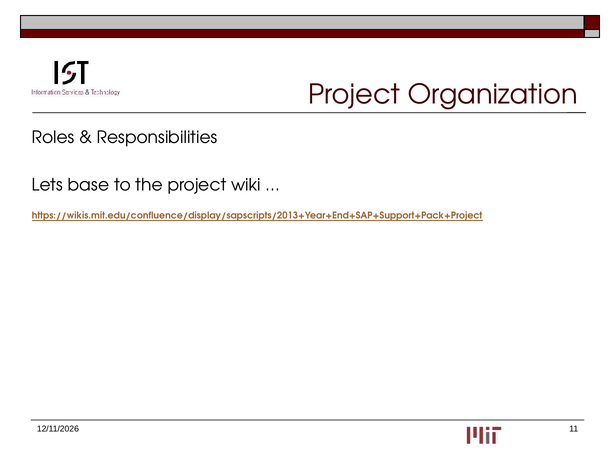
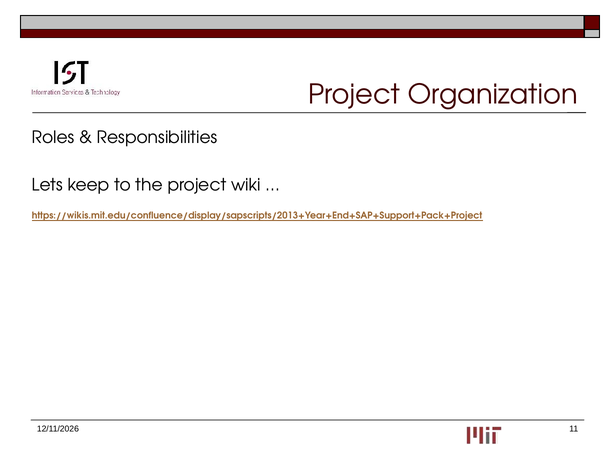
base: base -> keep (89, 185)
